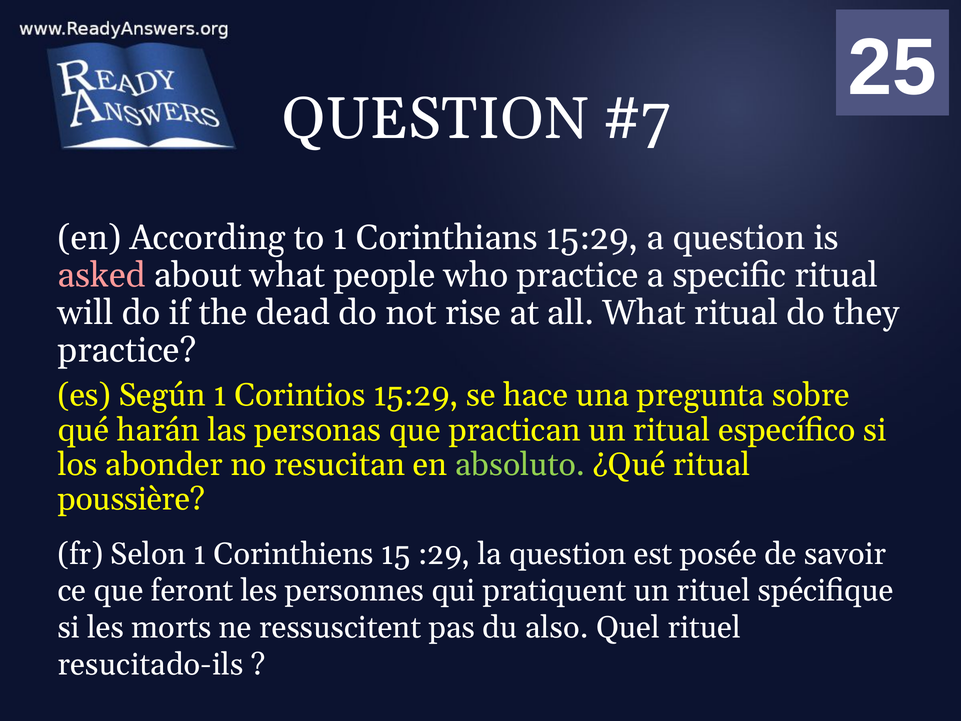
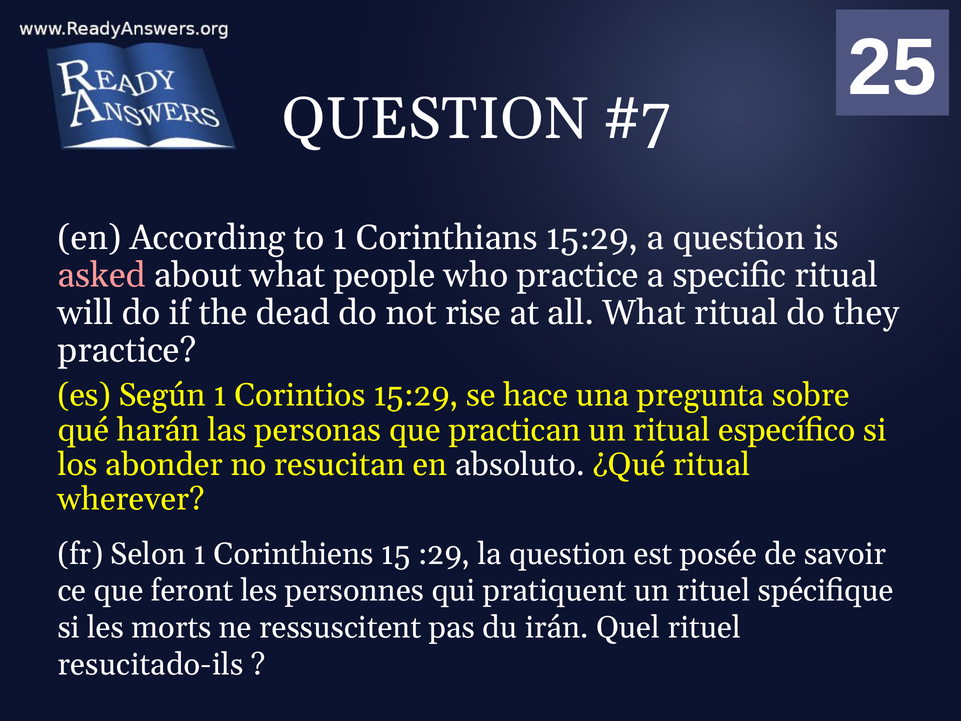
absoluto colour: light green -> white (520, 464)
poussière: poussière -> wherever (131, 499)
also: also -> irán (557, 627)
